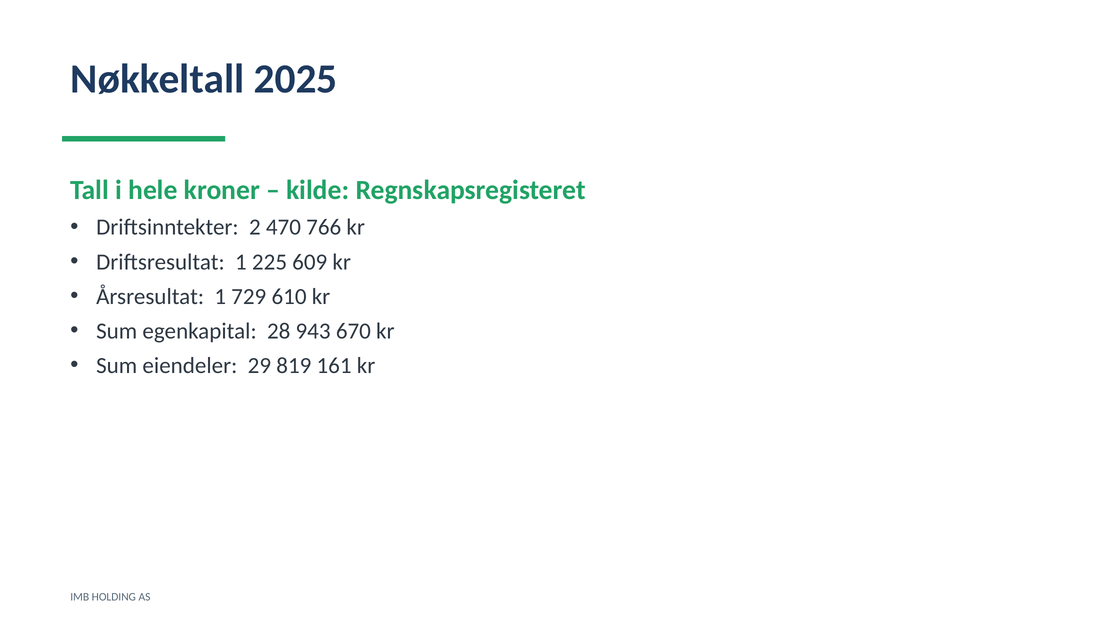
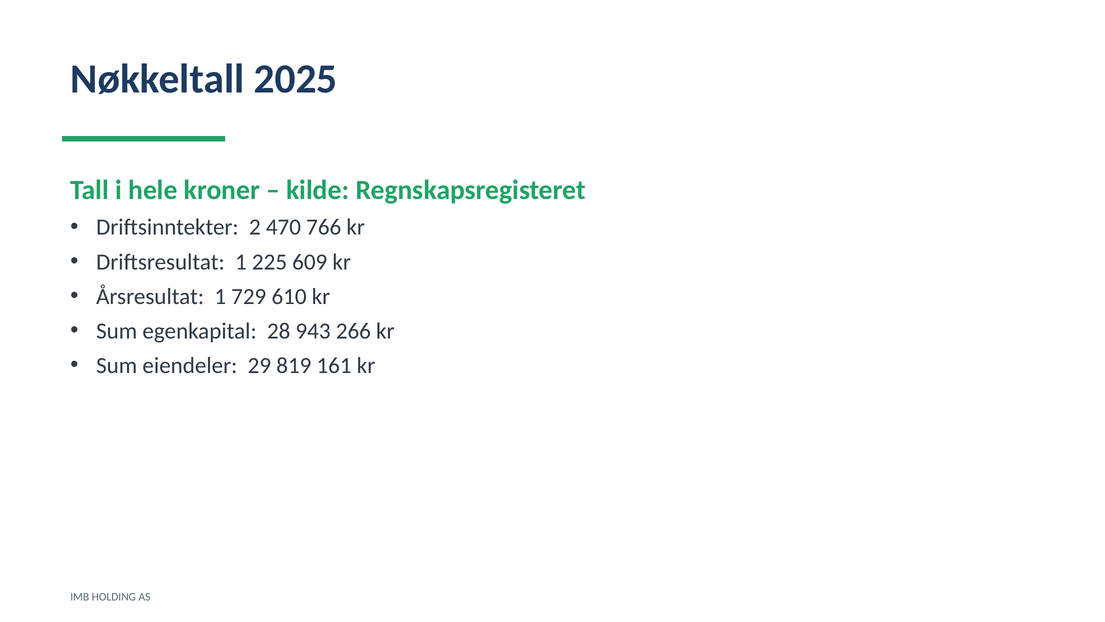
670: 670 -> 266 (353, 331)
